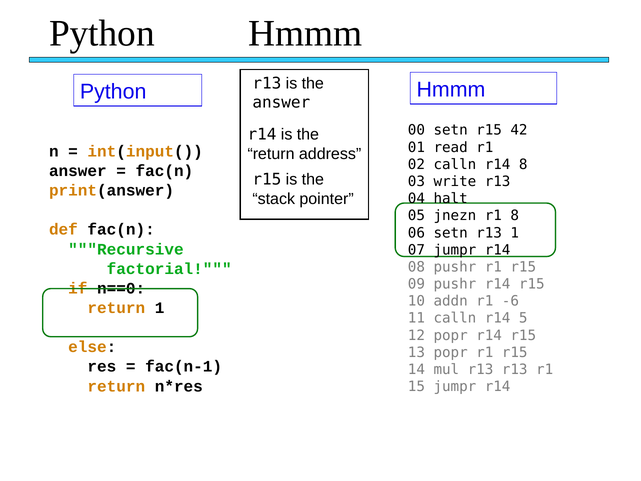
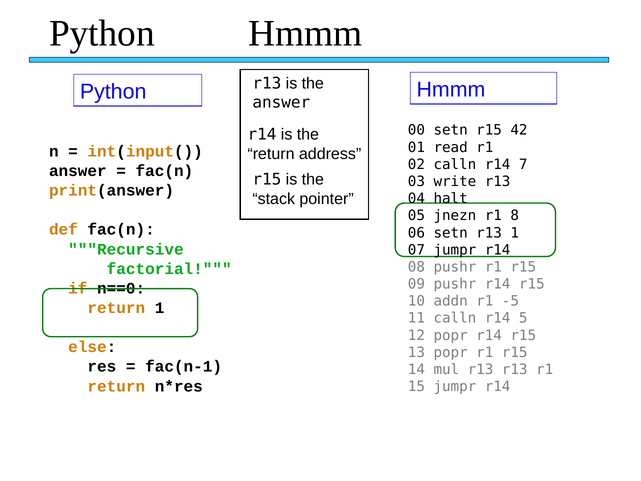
r14 8: 8 -> 7 (523, 164)
-6: -6 -> -5 (510, 301)
